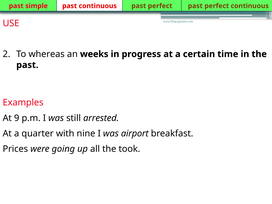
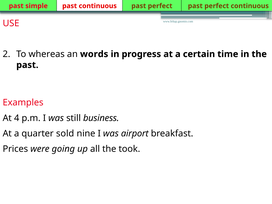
weeks: weeks -> words (94, 54)
9: 9 -> 4 (17, 118)
arrested: arrested -> business (101, 118)
with: with -> sold (65, 133)
